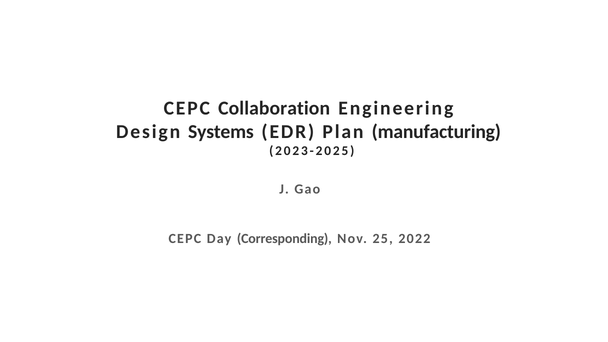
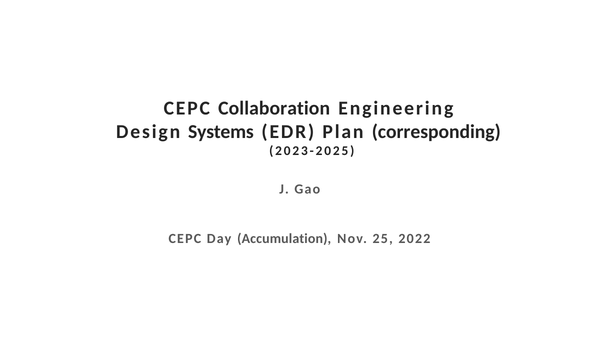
manufacturing: manufacturing -> corresponding (436, 132)
Corresponding: Corresponding -> Accumulation (284, 239)
